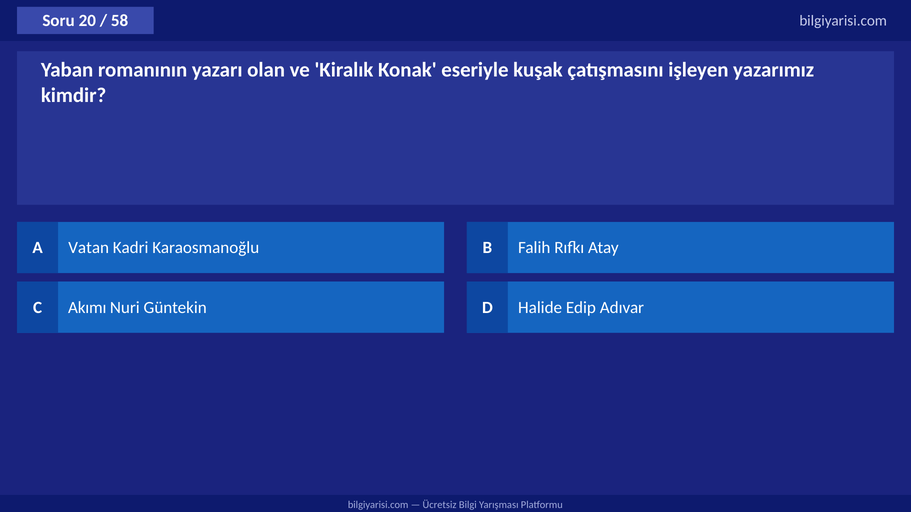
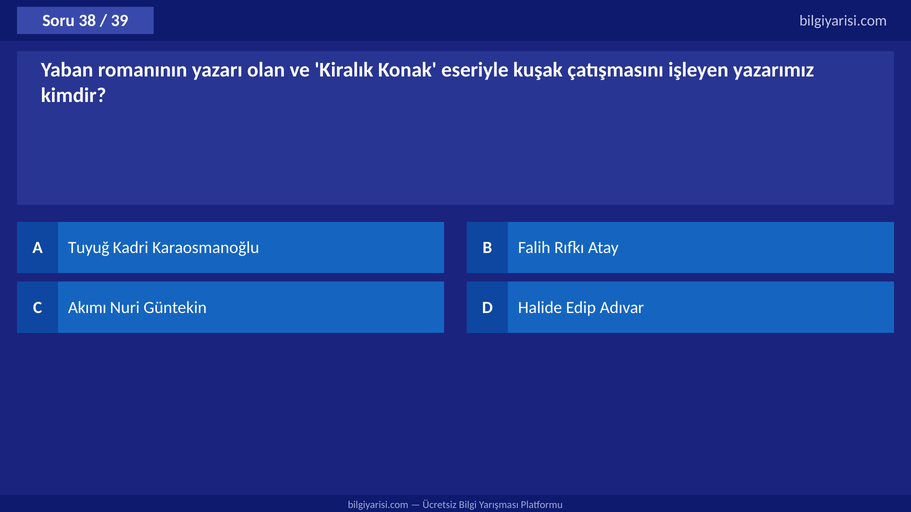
20: 20 -> 38 (87, 21)
58: 58 -> 39 (120, 21)
Vatan: Vatan -> Tuyuğ (89, 248)
